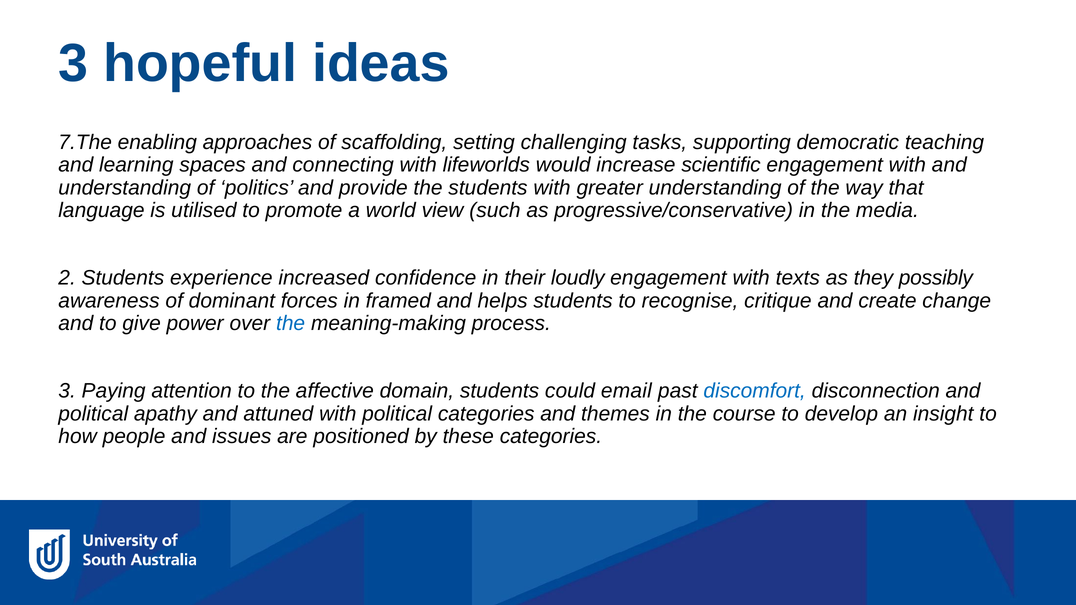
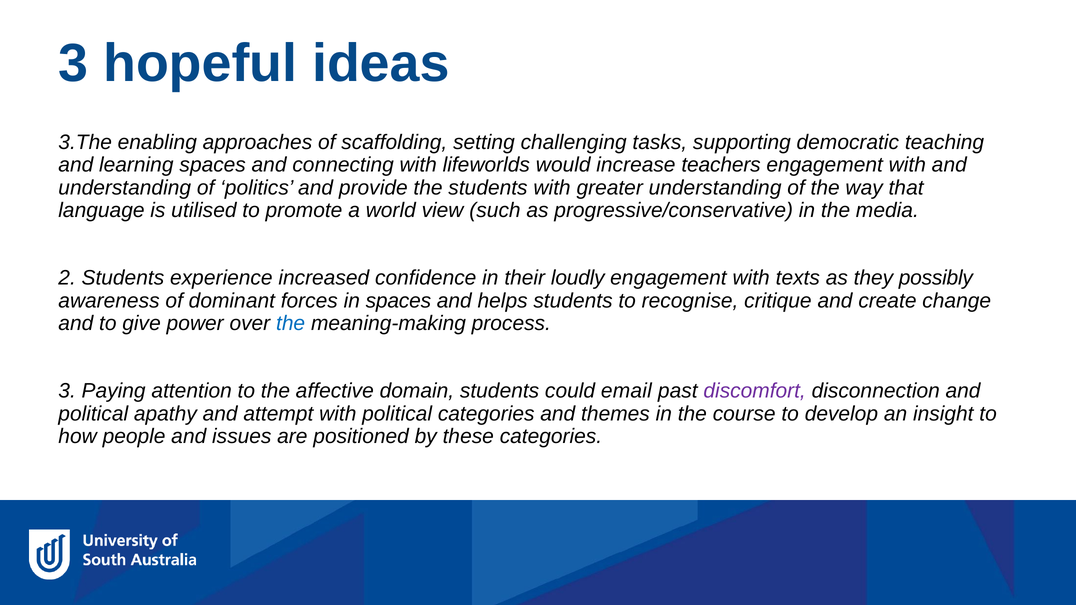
7.The: 7.The -> 3.The (85, 143)
scientific: scientific -> teachers (721, 165)
in framed: framed -> spaces (398, 301)
discomfort colour: blue -> purple (755, 391)
attuned: attuned -> attempt (278, 414)
